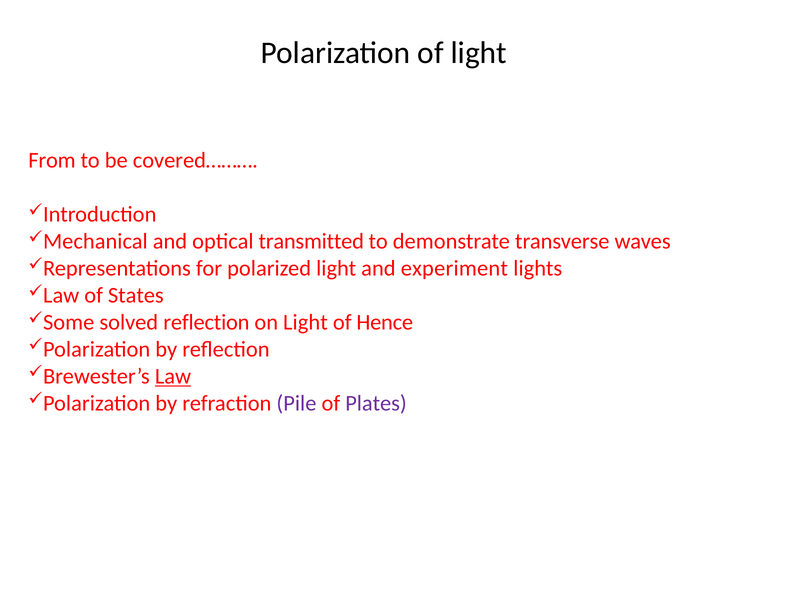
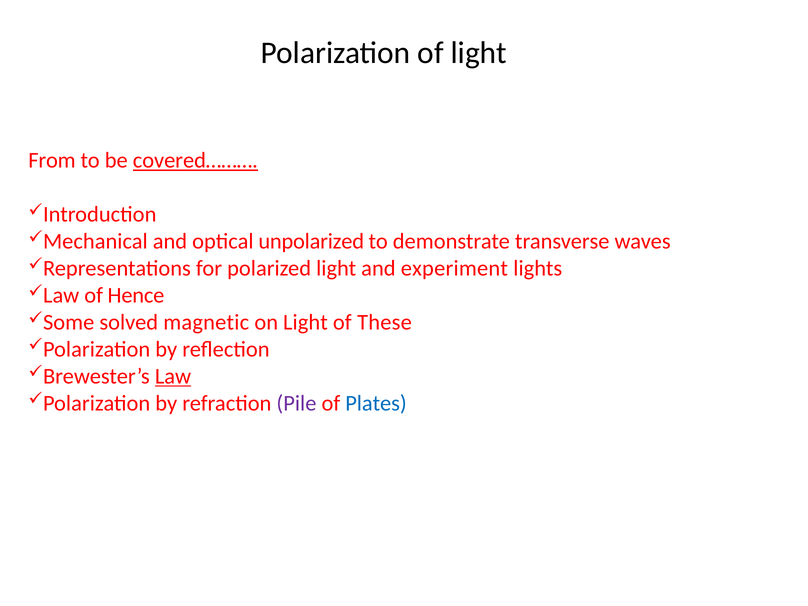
covered……… underline: none -> present (195, 161)
transmitted: transmitted -> unpolarized (311, 241)
States: States -> Hence (136, 295)
solved reflection: reflection -> magnetic (206, 322)
Hence: Hence -> These (384, 322)
Plates colour: purple -> blue (376, 403)
